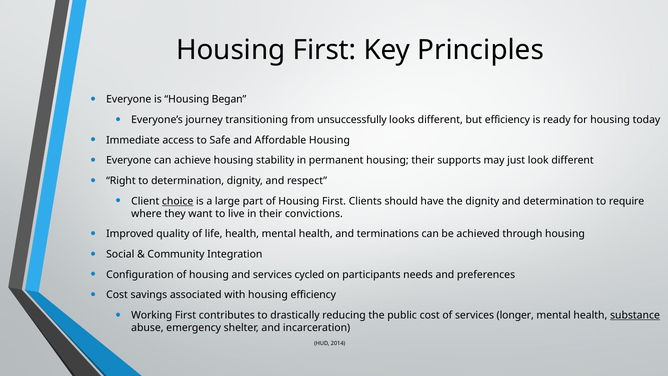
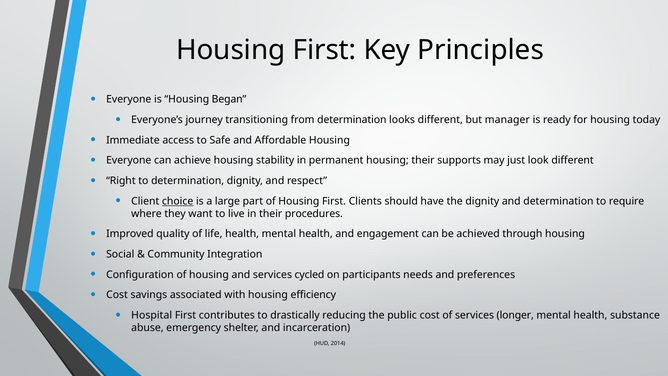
from unsuccessfully: unsuccessfully -> determination (352, 120)
but efficiency: efficiency -> manager (507, 120)
convictions: convictions -> procedures (314, 214)
terminations: terminations -> engagement (388, 234)
Working: Working -> Hospital (152, 315)
substance underline: present -> none (635, 315)
